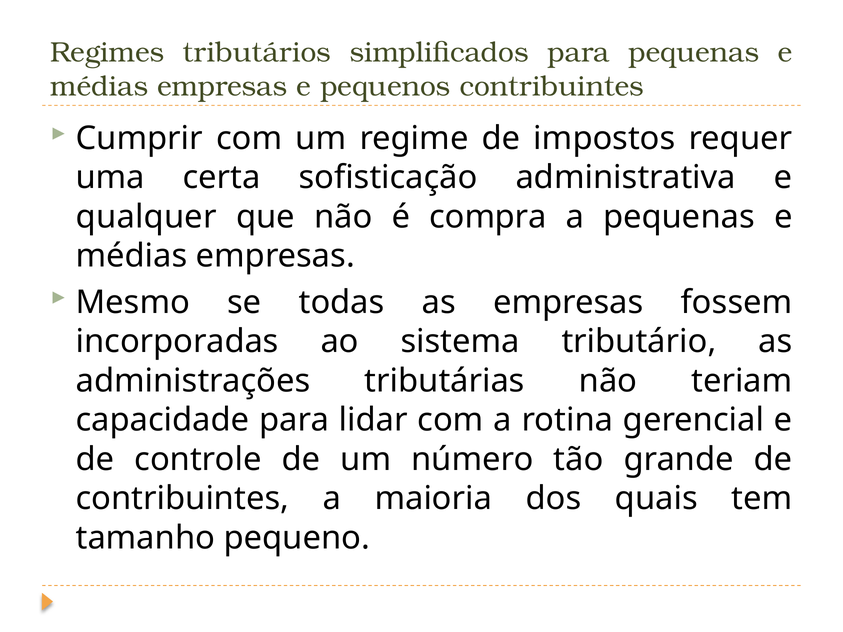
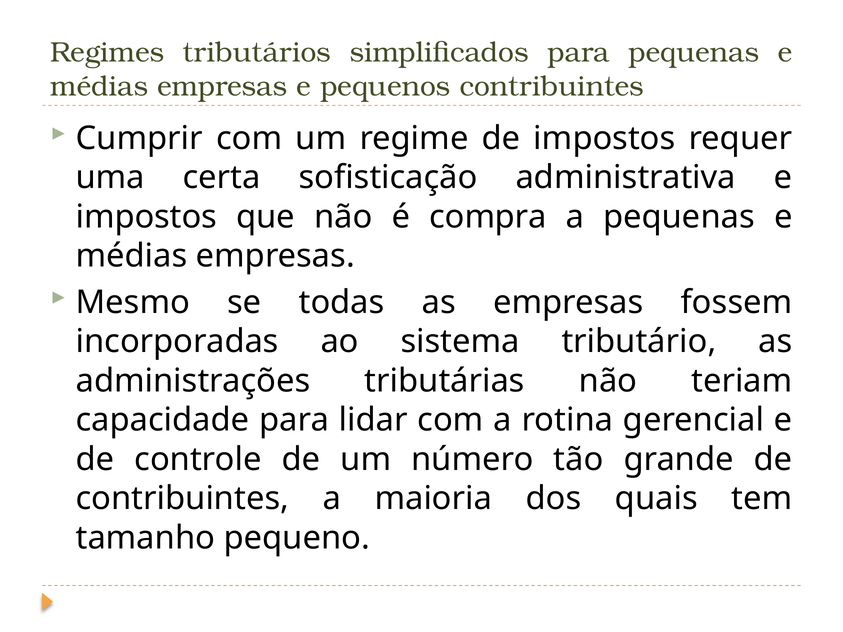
qualquer: qualquer -> impostos (146, 217)
